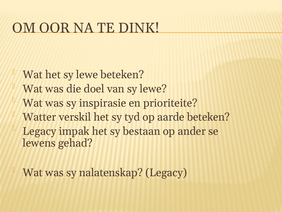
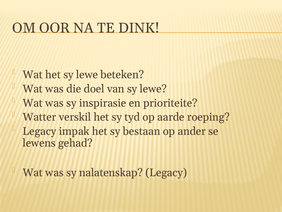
aarde beteken: beteken -> roeping (208, 117)
